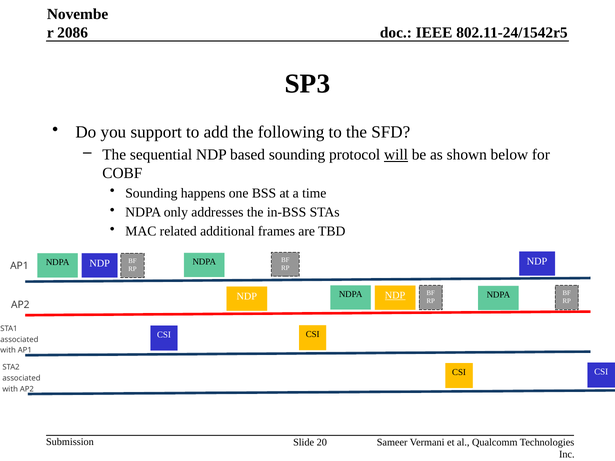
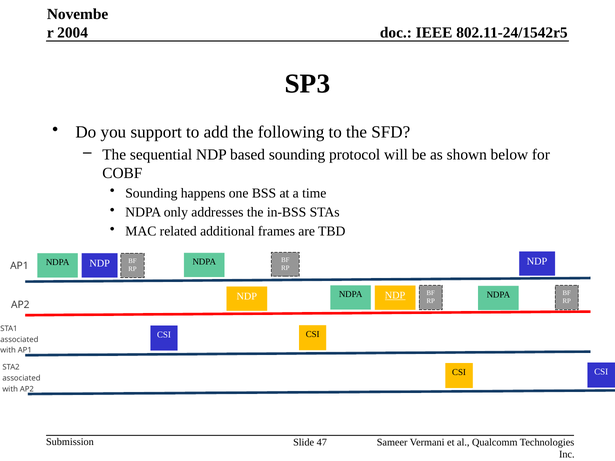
2086: 2086 -> 2004 (73, 33)
will underline: present -> none (396, 155)
20: 20 -> 47 (322, 442)
